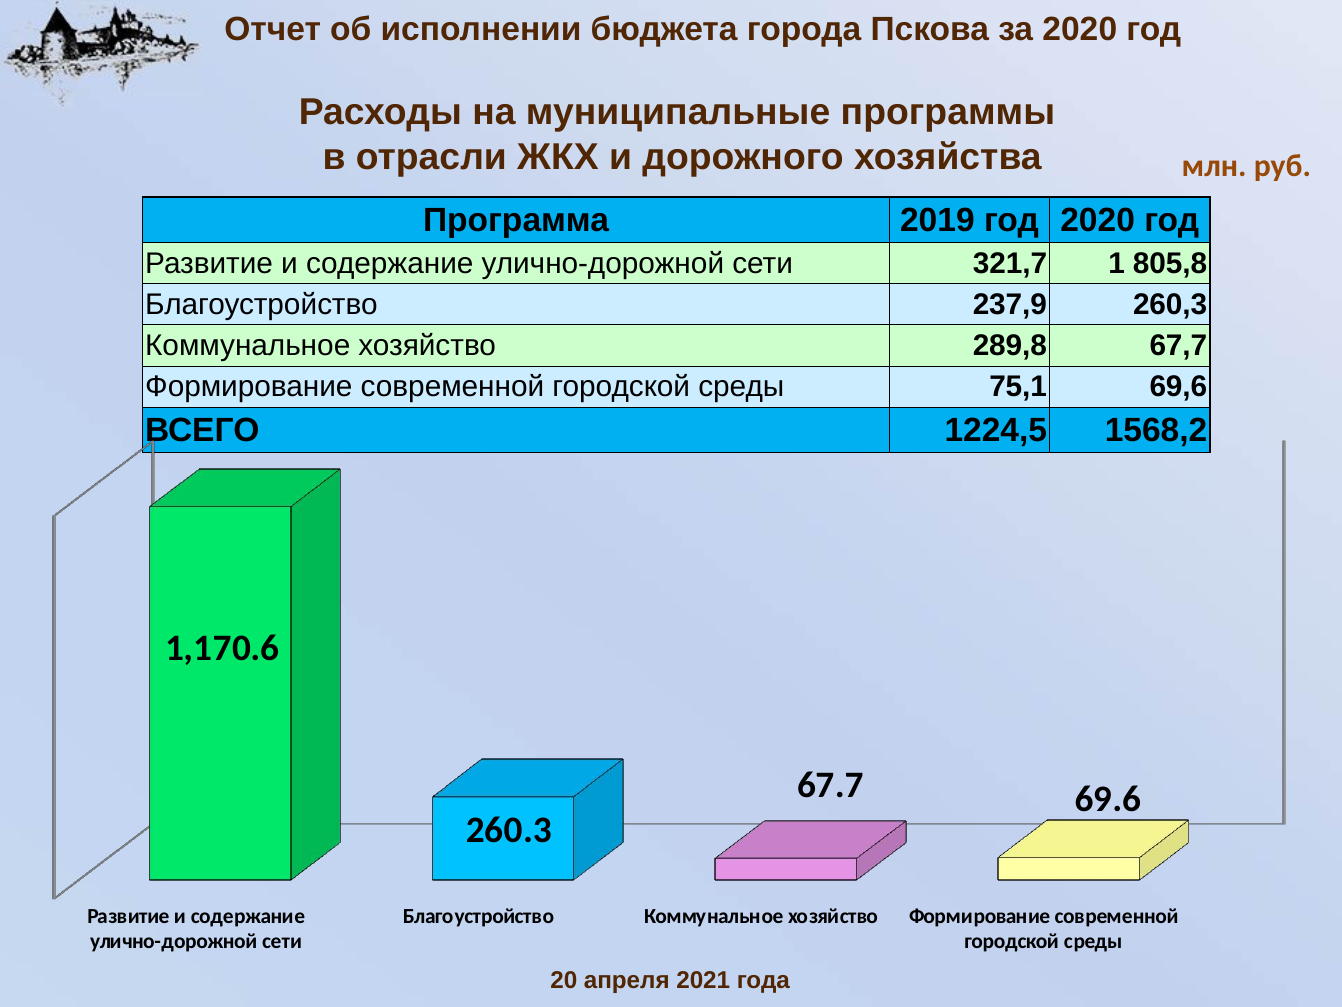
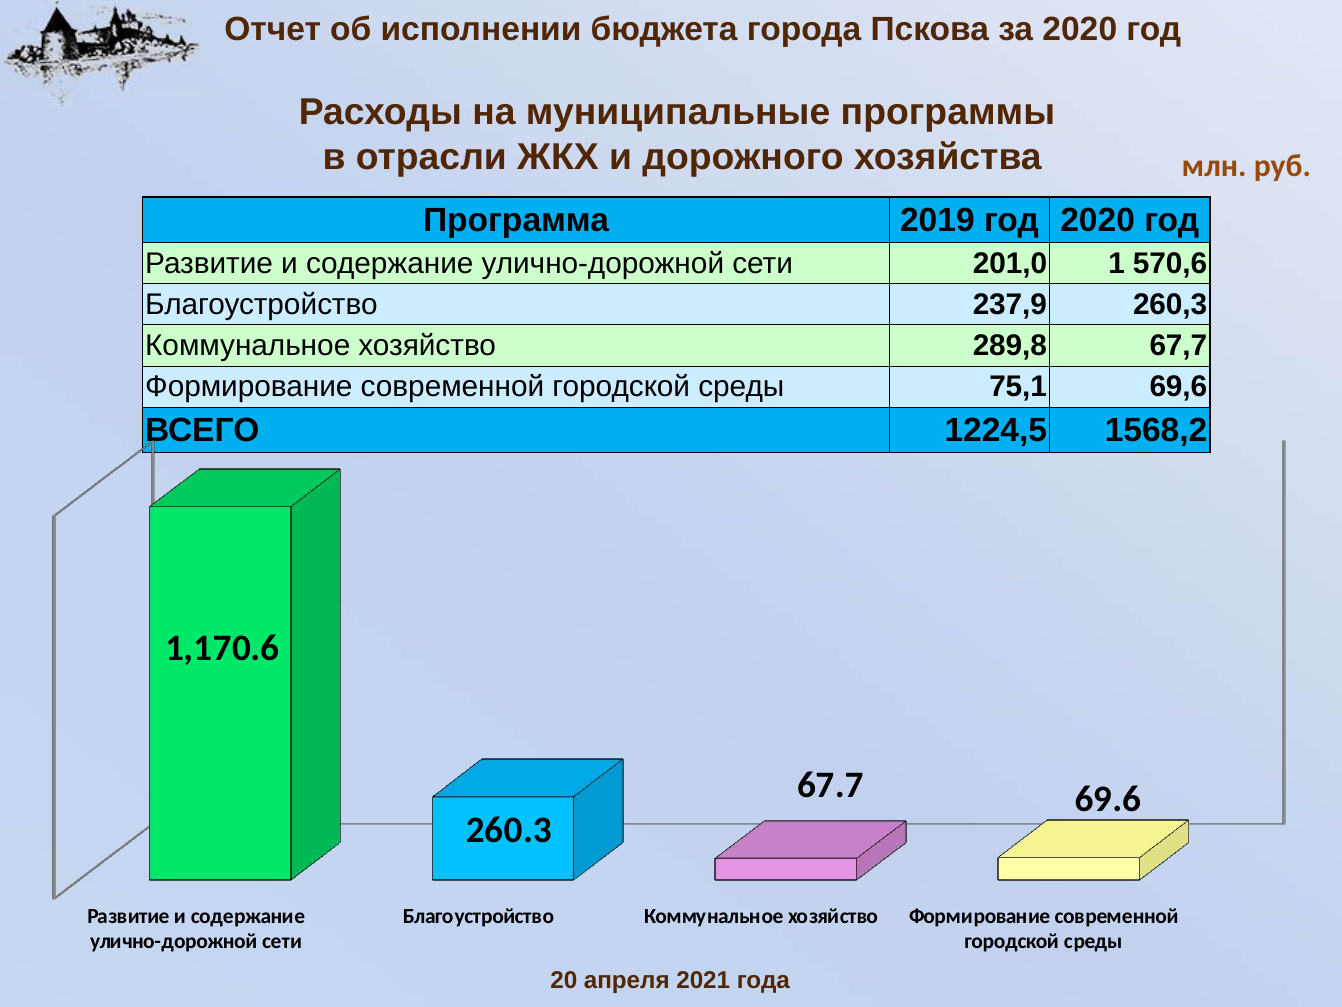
321,7: 321,7 -> 201,0 (1010, 263)
805,8: 805,8 -> 570,6 (1170, 263)
